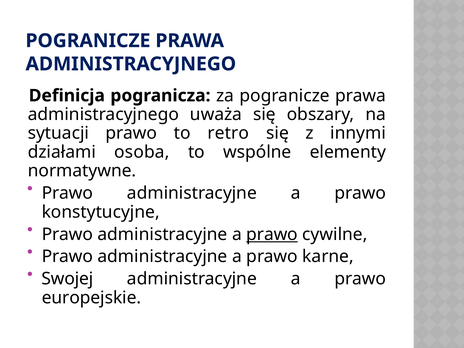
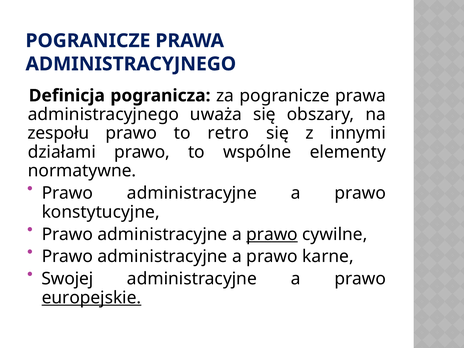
sytuacji: sytuacji -> zespołu (58, 133)
działami osoba: osoba -> prawo (142, 152)
europejskie underline: none -> present (91, 298)
